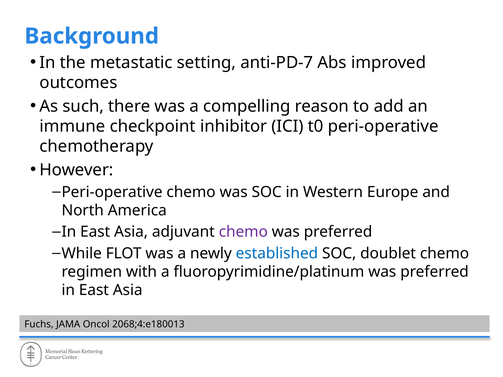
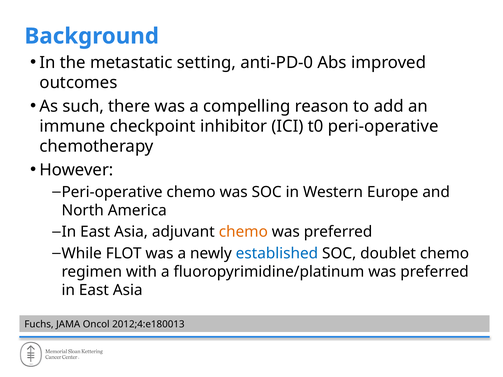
anti-PD-7: anti-PD-7 -> anti-PD-0 (277, 63)
chemo colour: purple -> orange (243, 232)
2068;4:e180013: 2068;4:e180013 -> 2012;4:e180013 (148, 325)
